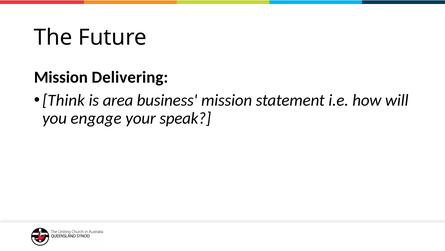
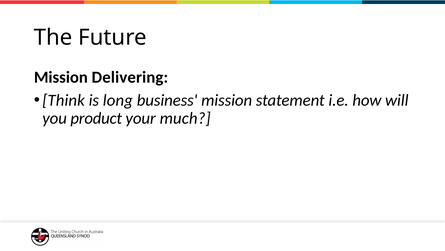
area: area -> long (118, 100)
engage: engage -> product (96, 118)
speak: speak -> much (185, 118)
